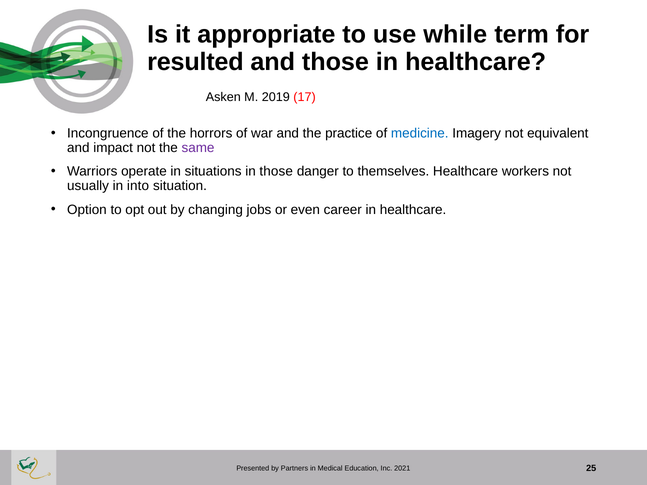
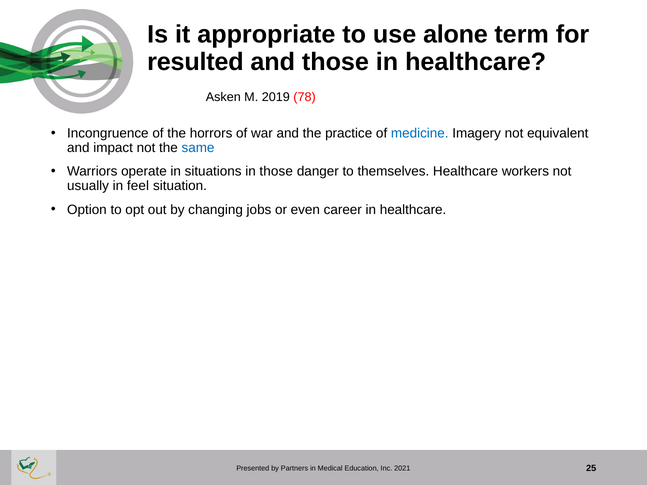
while: while -> alone (455, 35)
17: 17 -> 78 (305, 97)
same colour: purple -> blue (198, 148)
into: into -> feel (138, 186)
